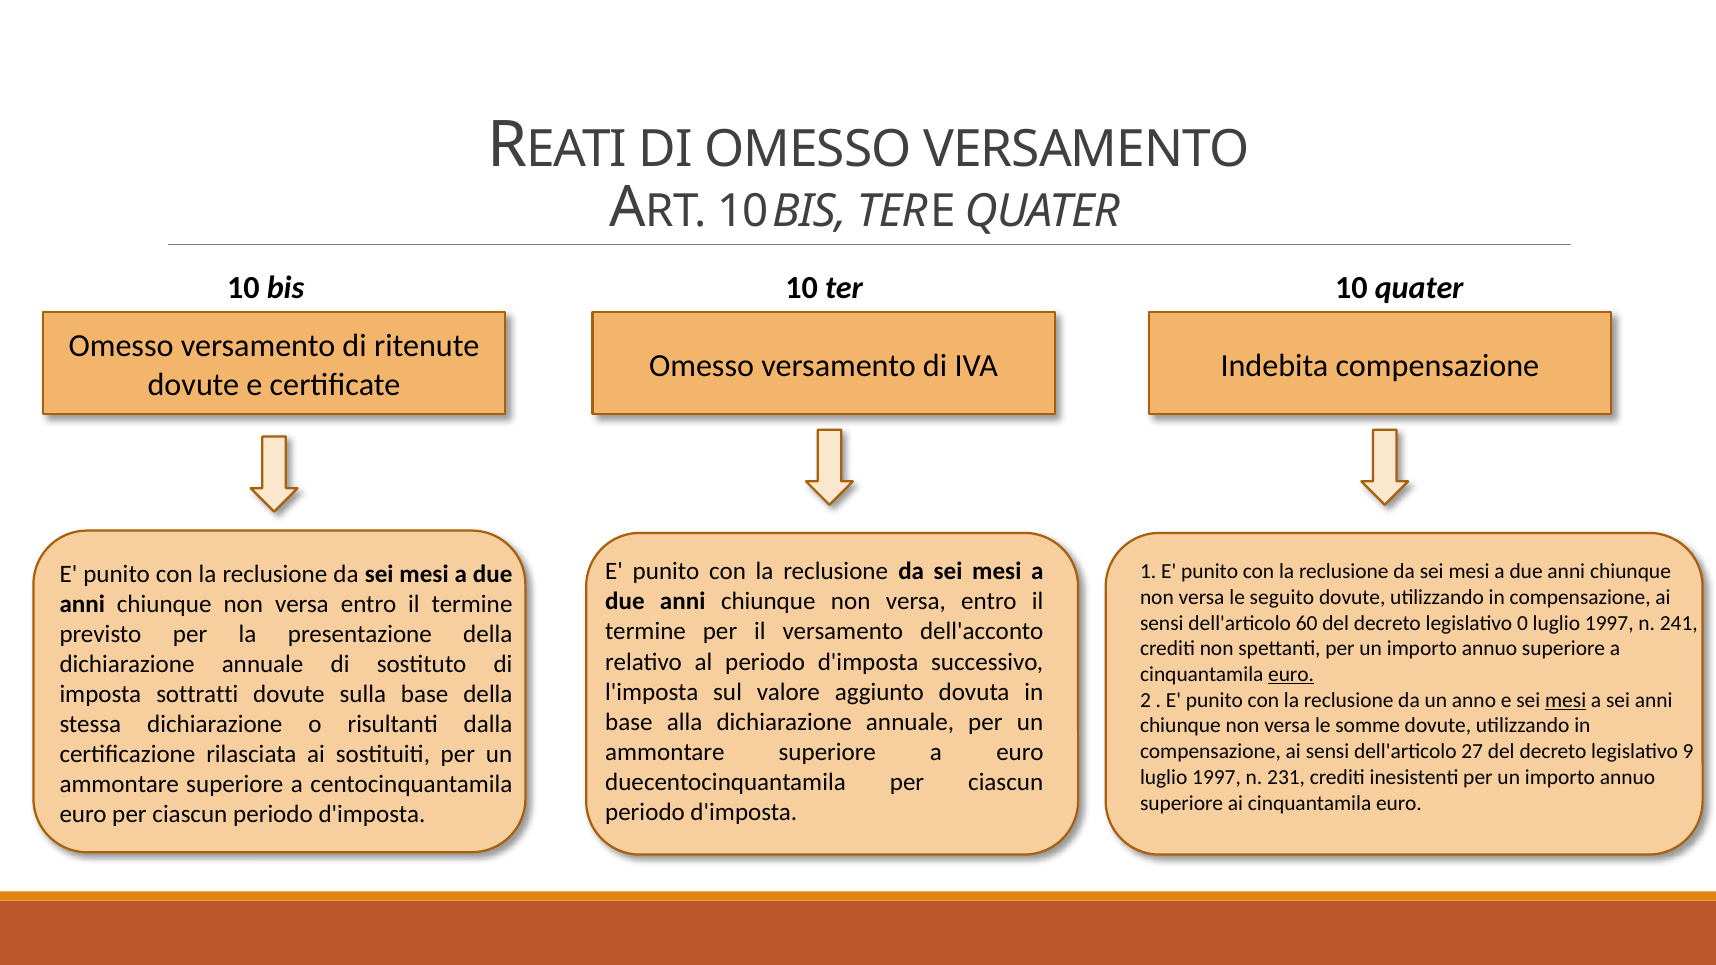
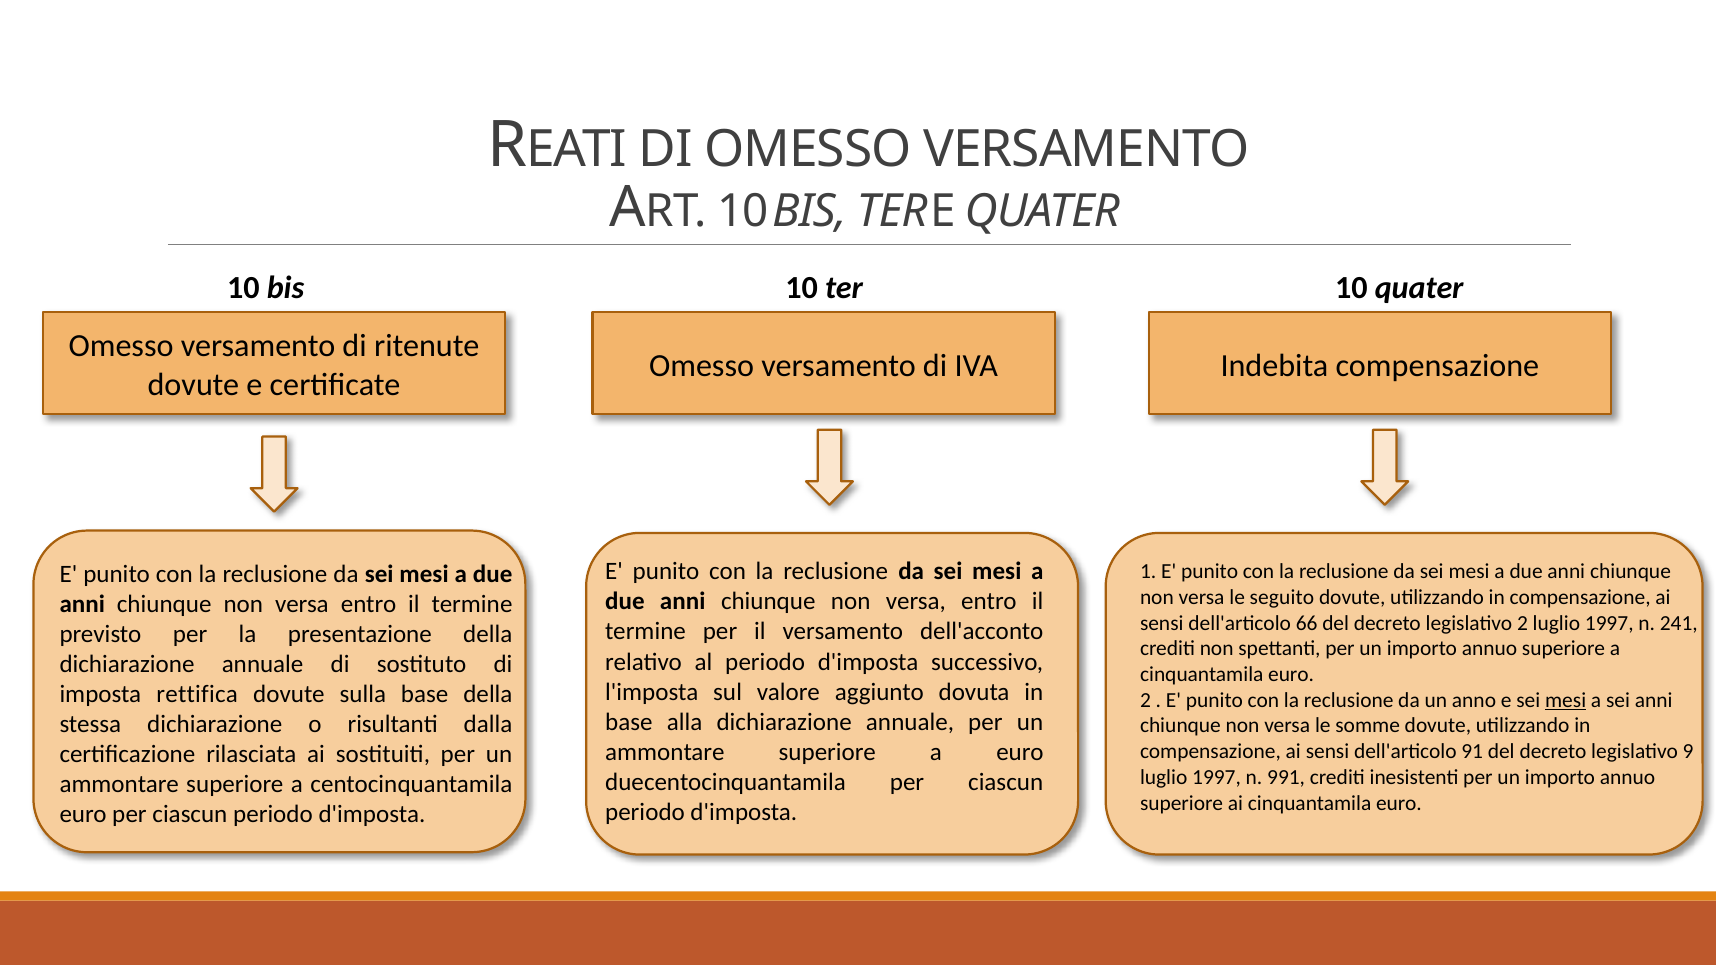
60: 60 -> 66 (1307, 623)
legislativo 0: 0 -> 2 (1522, 623)
euro underline: present -> none (1291, 675)
sottratti: sottratti -> rettifica (197, 694)
27: 27 -> 91 (1472, 752)
231: 231 -> 991 (1286, 778)
